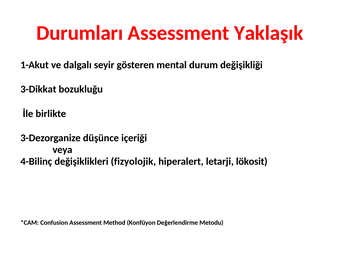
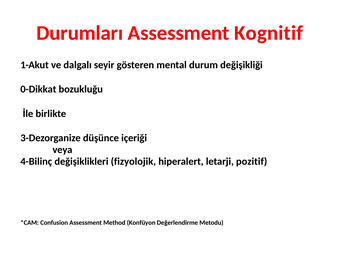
Yaklaşık: Yaklaşık -> Kognitif (269, 33)
3-Dikkat: 3-Dikkat -> 0-Dikkat (38, 89)
lökosit: lökosit -> pozitif (252, 161)
